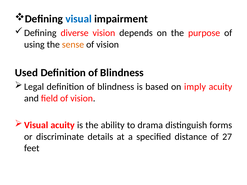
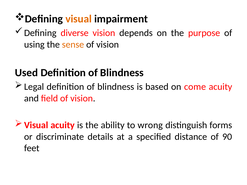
visual colour: blue -> orange (79, 19)
imply: imply -> come (195, 87)
drama: drama -> wrong (150, 125)
27: 27 -> 90 (227, 137)
